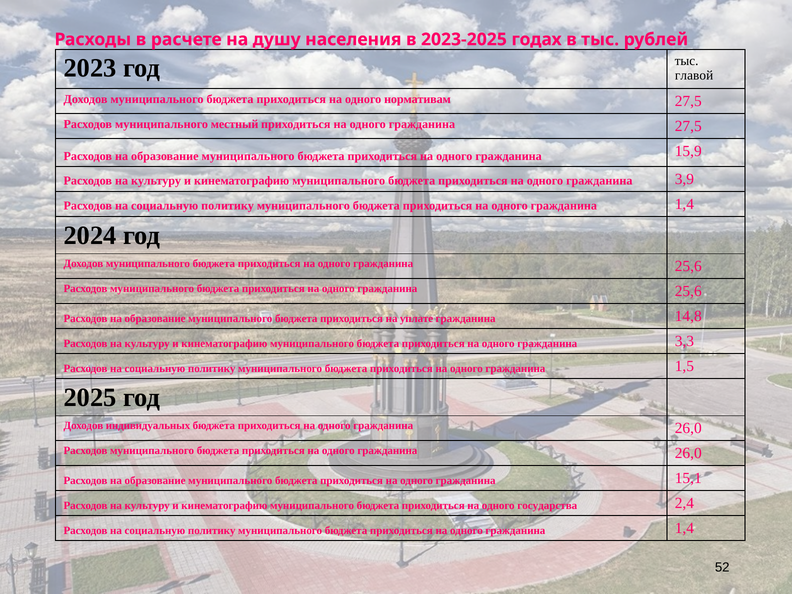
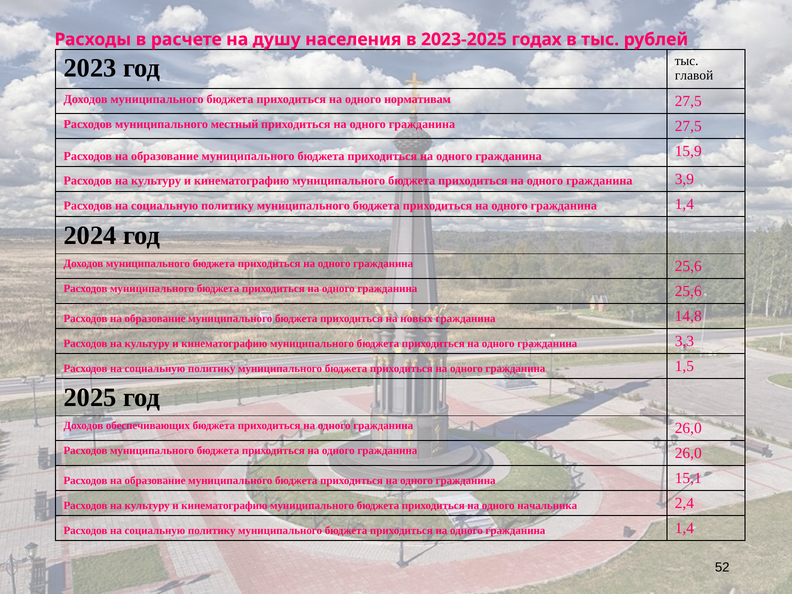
уплате: уплате -> новых (416, 319)
индивидуальных: индивидуальных -> обеспечивающих (148, 426)
государства: государства -> начальника (547, 506)
